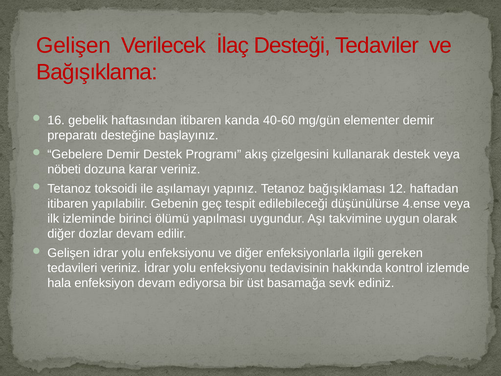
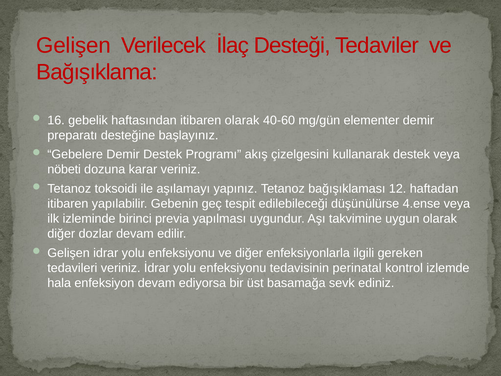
itibaren kanda: kanda -> olarak (242, 120)
ölümü: ölümü -> previa (172, 219)
hakkında: hakkında -> perinatal (357, 268)
